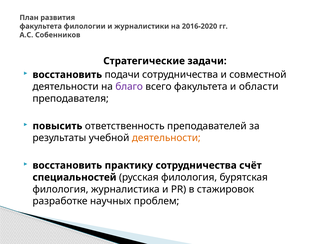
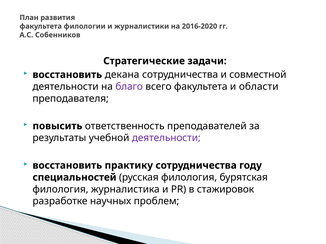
подачи: подачи -> декана (122, 75)
деятельности colour: orange -> purple (166, 138)
счёт: счёт -> году (250, 166)
